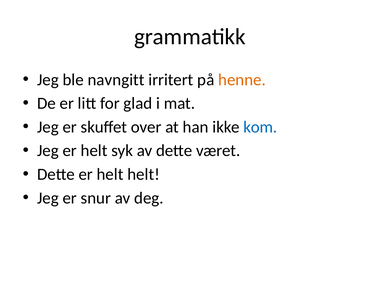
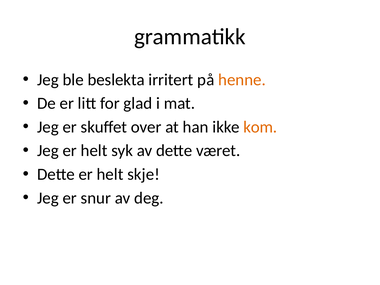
navngitt: navngitt -> beslekta (116, 80)
kom colour: blue -> orange (260, 127)
helt helt: helt -> skje (144, 174)
